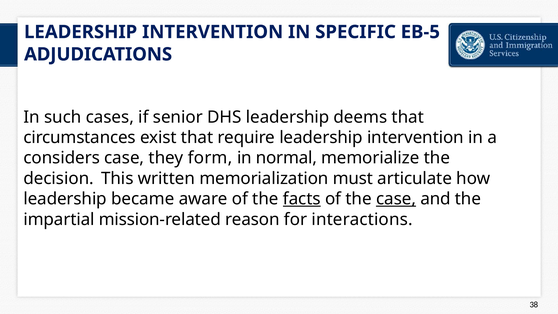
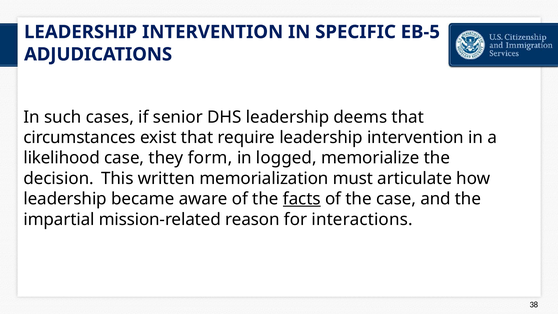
considers: considers -> likelihood (62, 158)
normal: normal -> logged (286, 158)
case underline: present -> none (396, 199)
